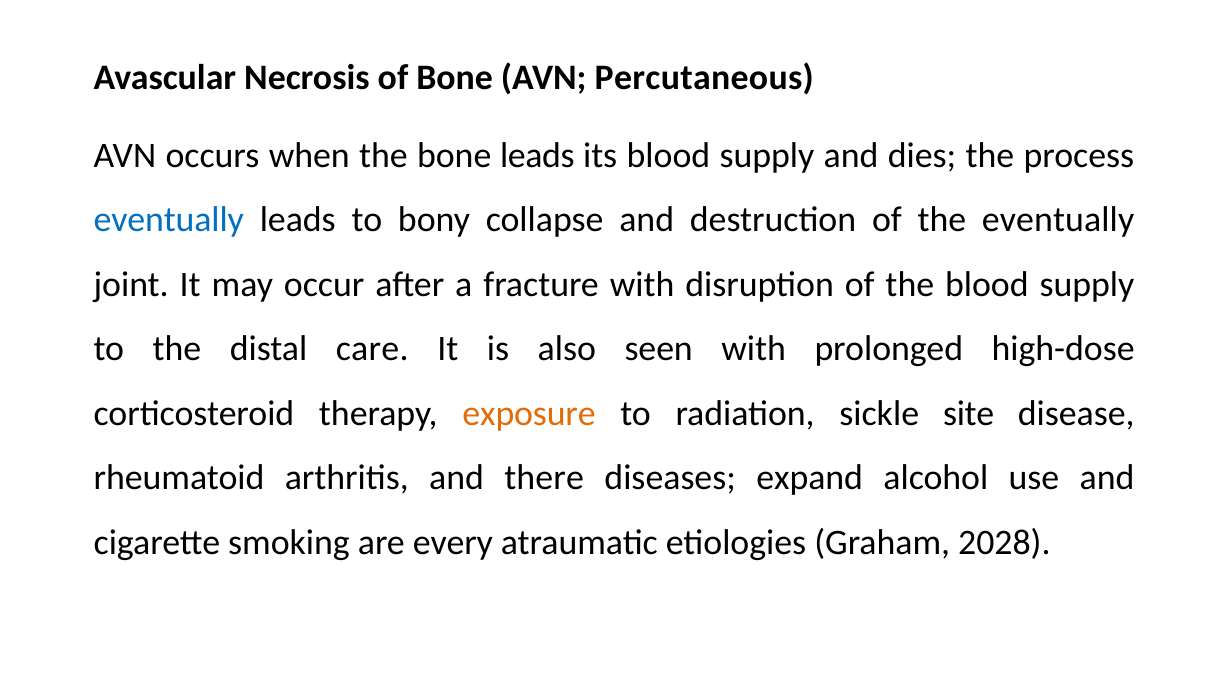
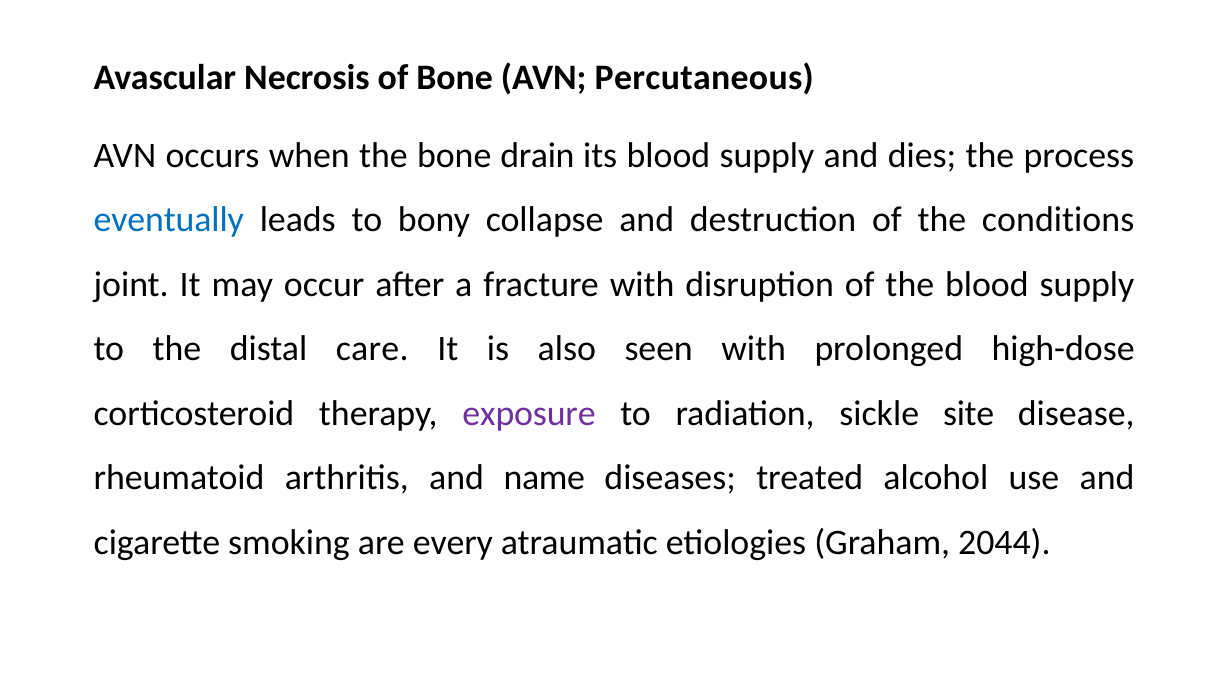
bone leads: leads -> drain (537, 155)
the eventually: eventually -> conditions (1058, 220)
exposure colour: orange -> purple (529, 414)
there: there -> name (544, 478)
expand: expand -> treated (810, 478)
2028: 2028 -> 2044 (1004, 543)
